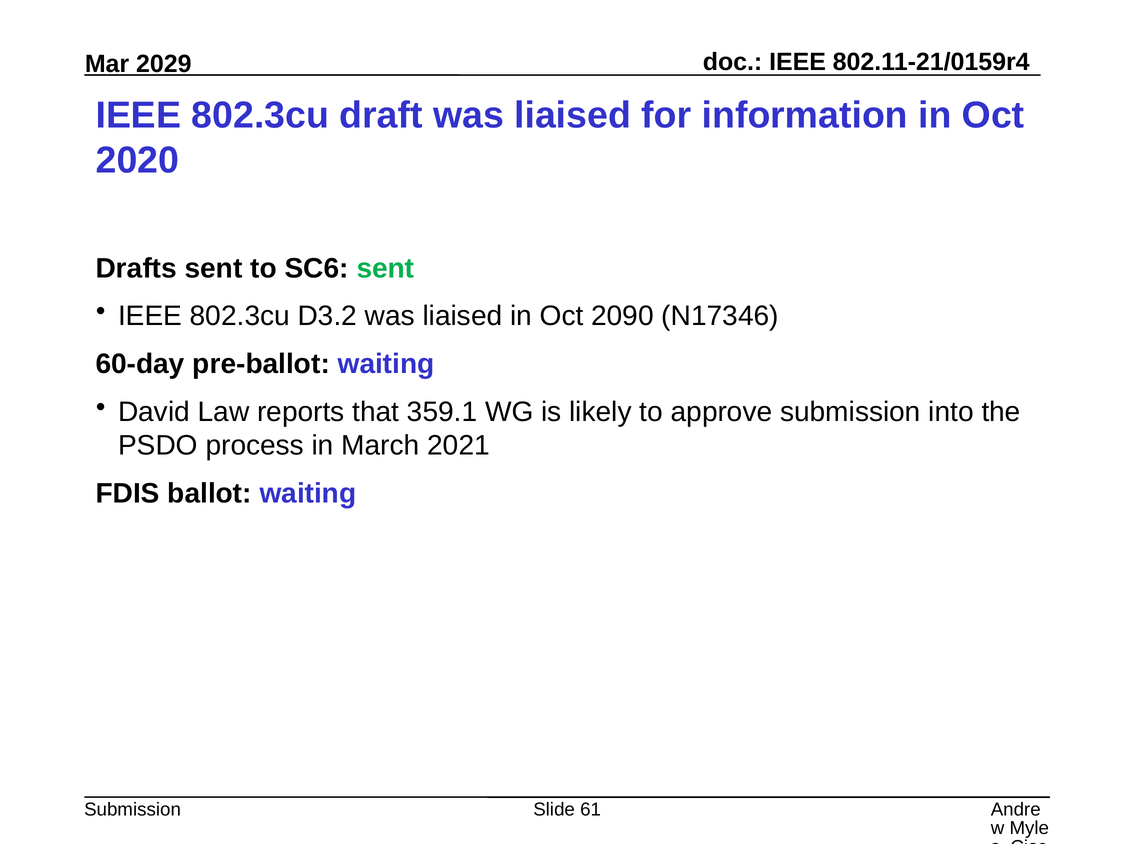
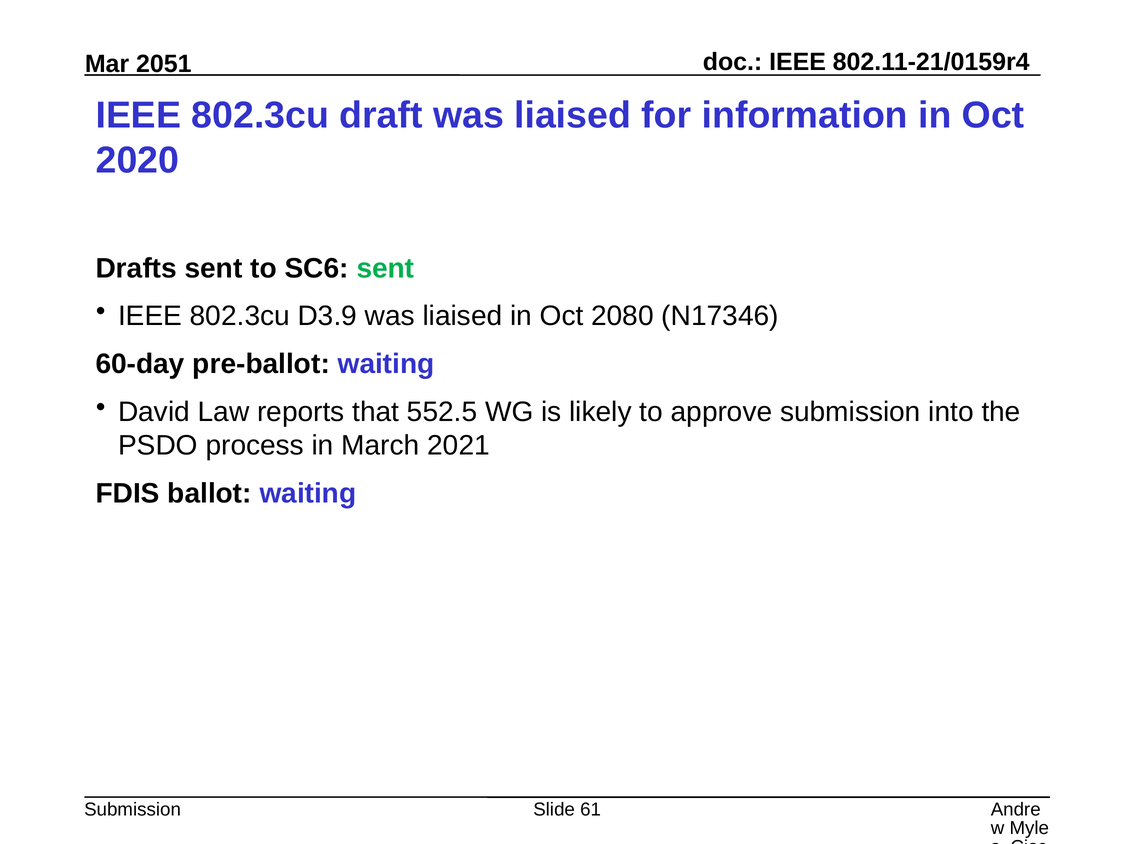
2029: 2029 -> 2051 (164, 64)
D3.2: D3.2 -> D3.9 (327, 316)
2090: 2090 -> 2080 (622, 316)
359.1: 359.1 -> 552.5 (442, 412)
